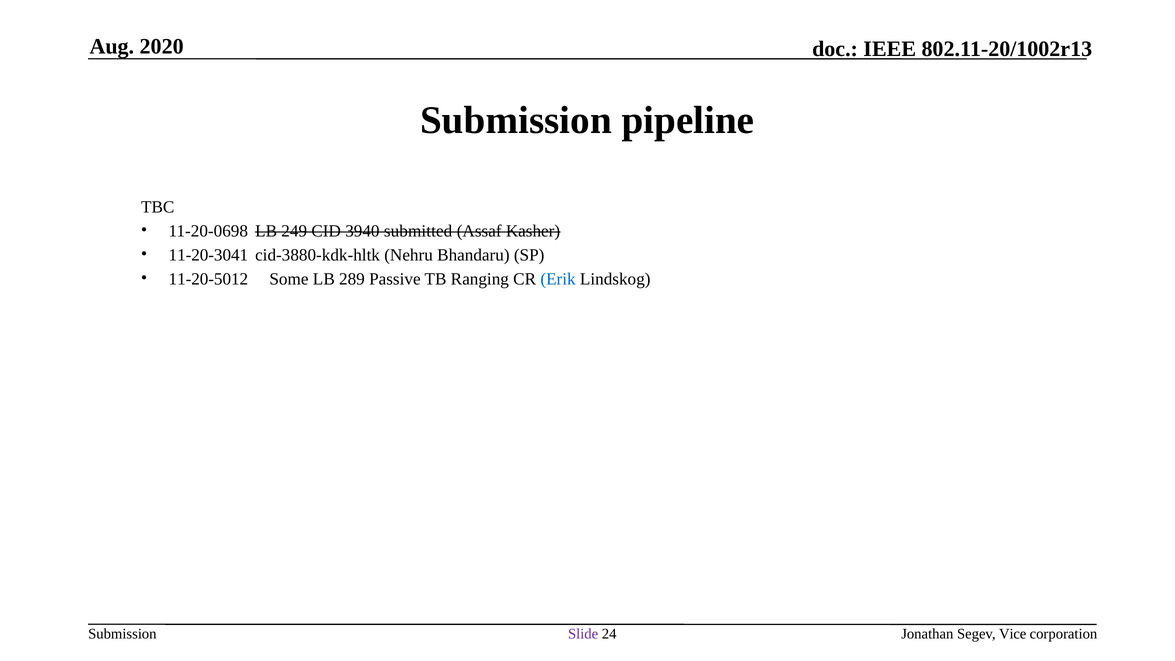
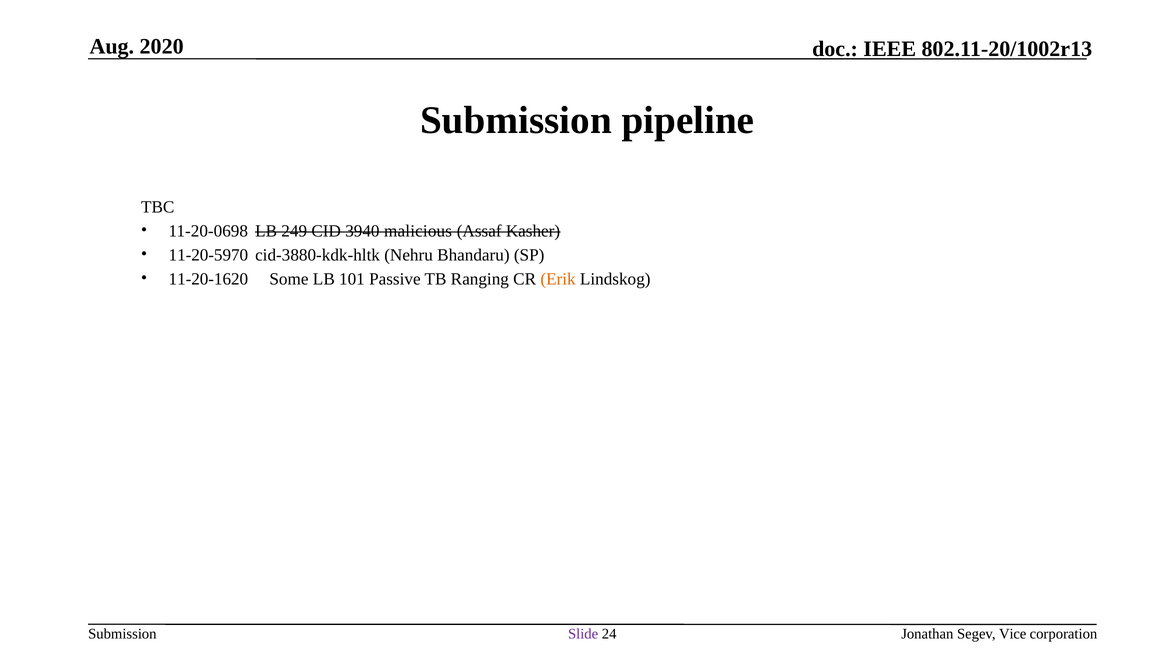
submitted: submitted -> malicious (418, 231)
11-20-3041: 11-20-3041 -> 11-20-5970 (208, 255)
11-20-5012: 11-20-5012 -> 11-20-1620 (208, 279)
289: 289 -> 101 (352, 279)
Erik colour: blue -> orange (558, 279)
